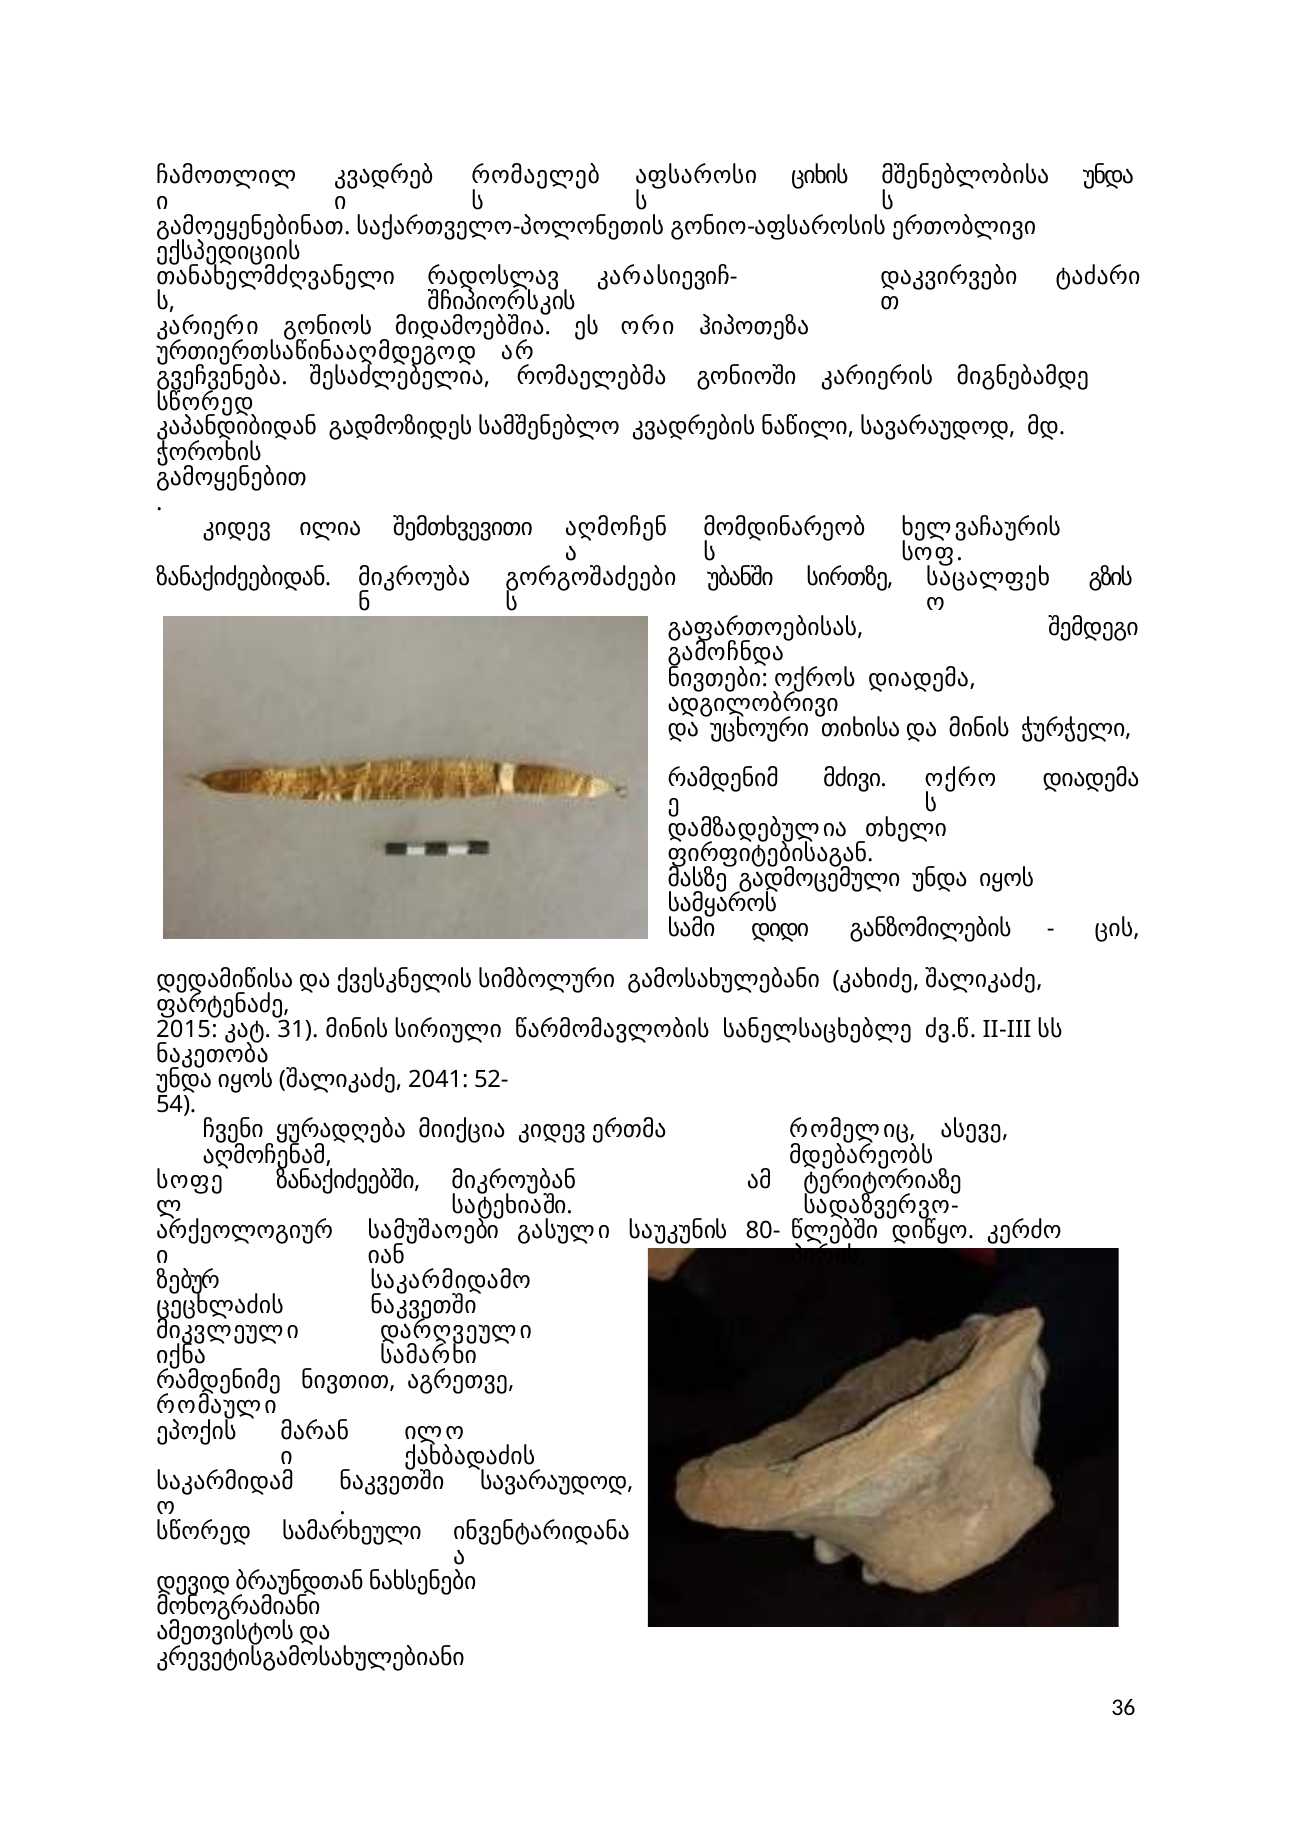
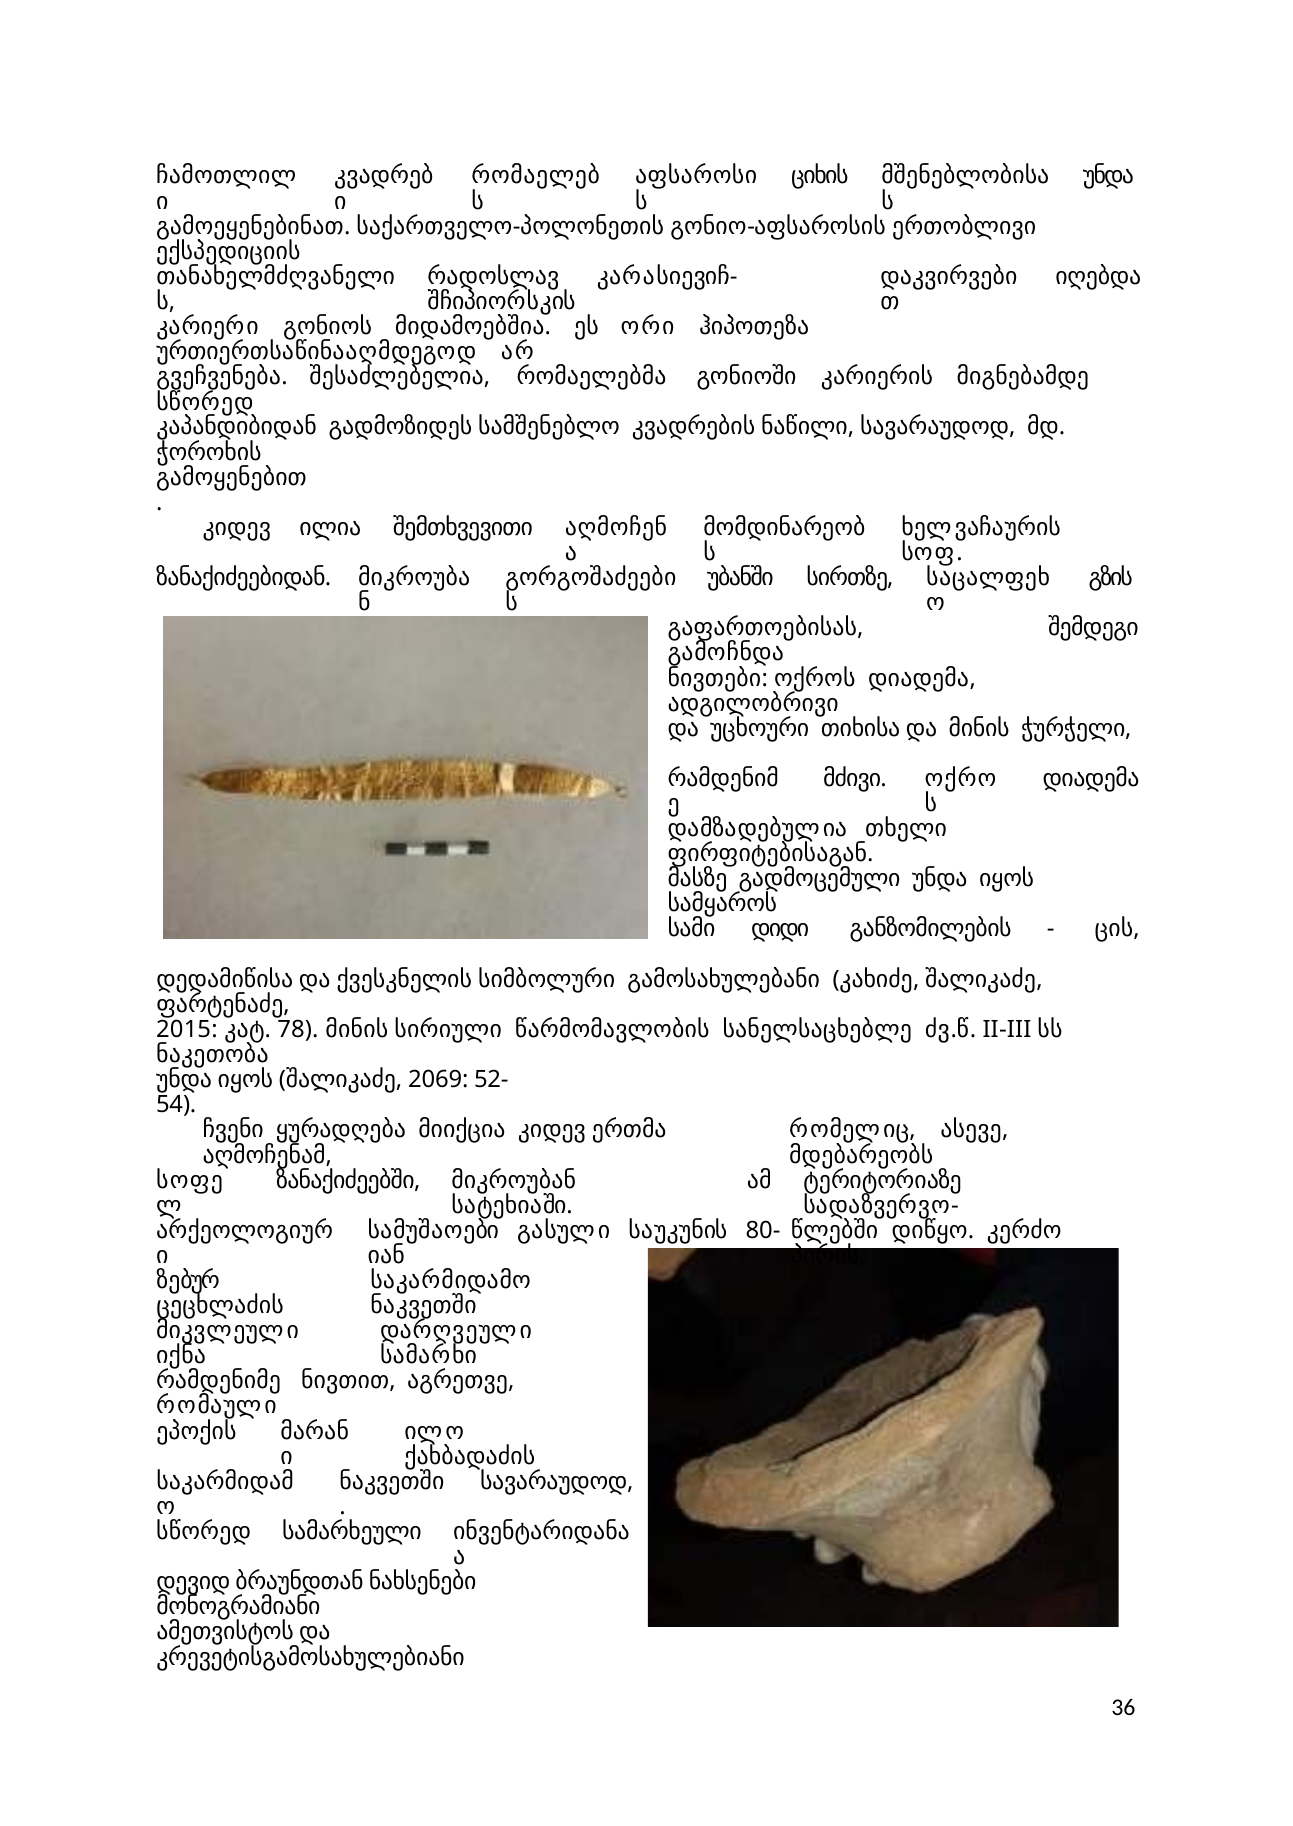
ტაძარი: ტაძარი -> იღებდა (1098, 277)
31: 31 -> 78 (298, 1030)
2041: 2041 -> 2069 (438, 1080)
